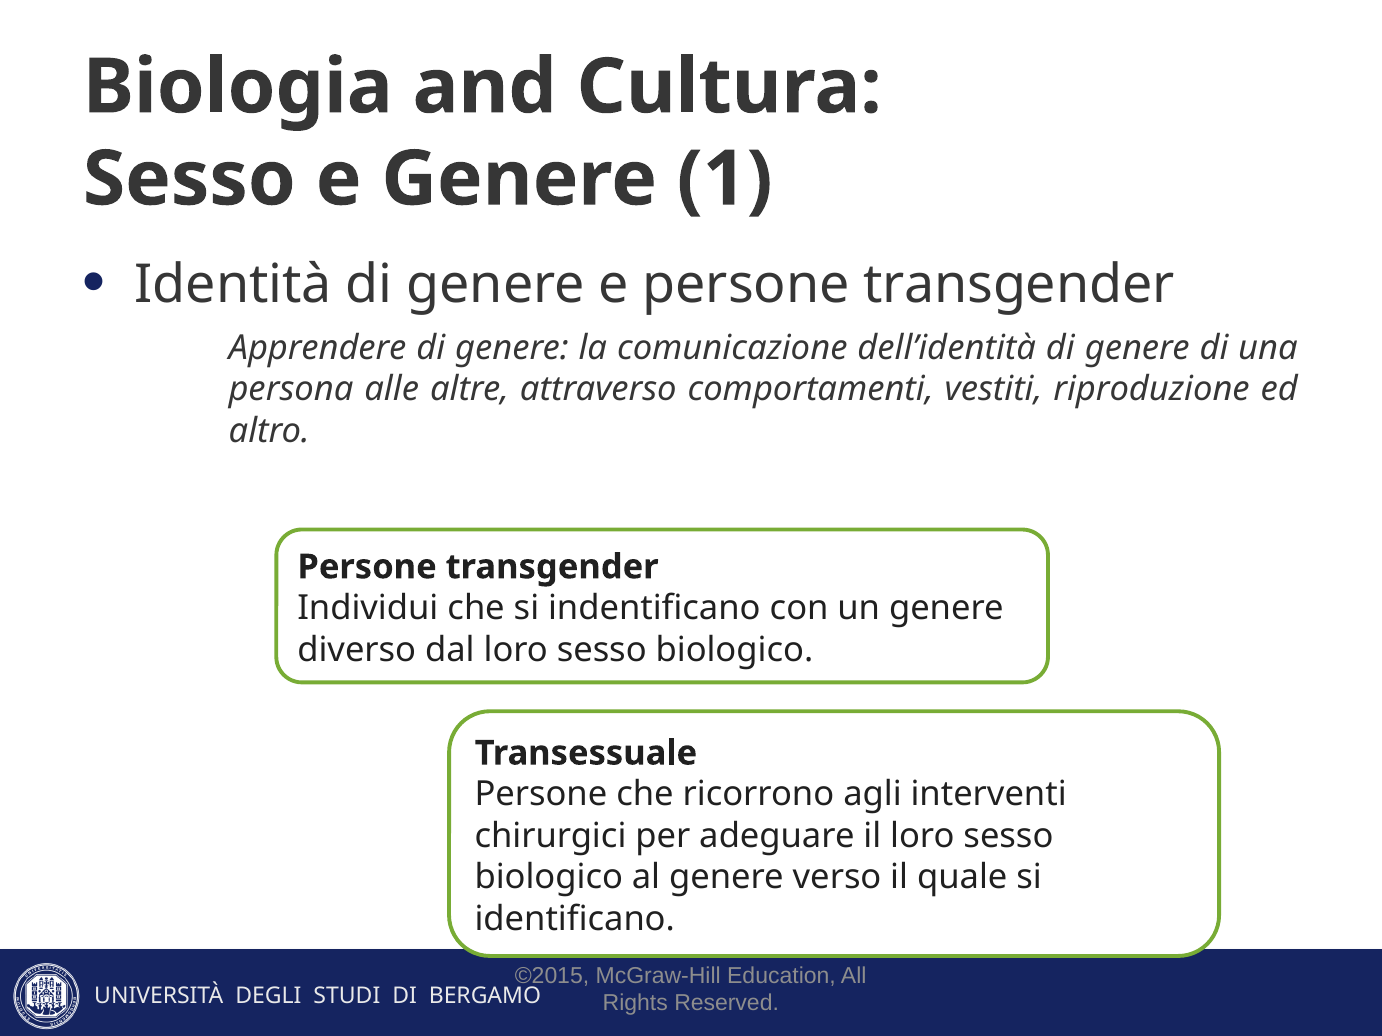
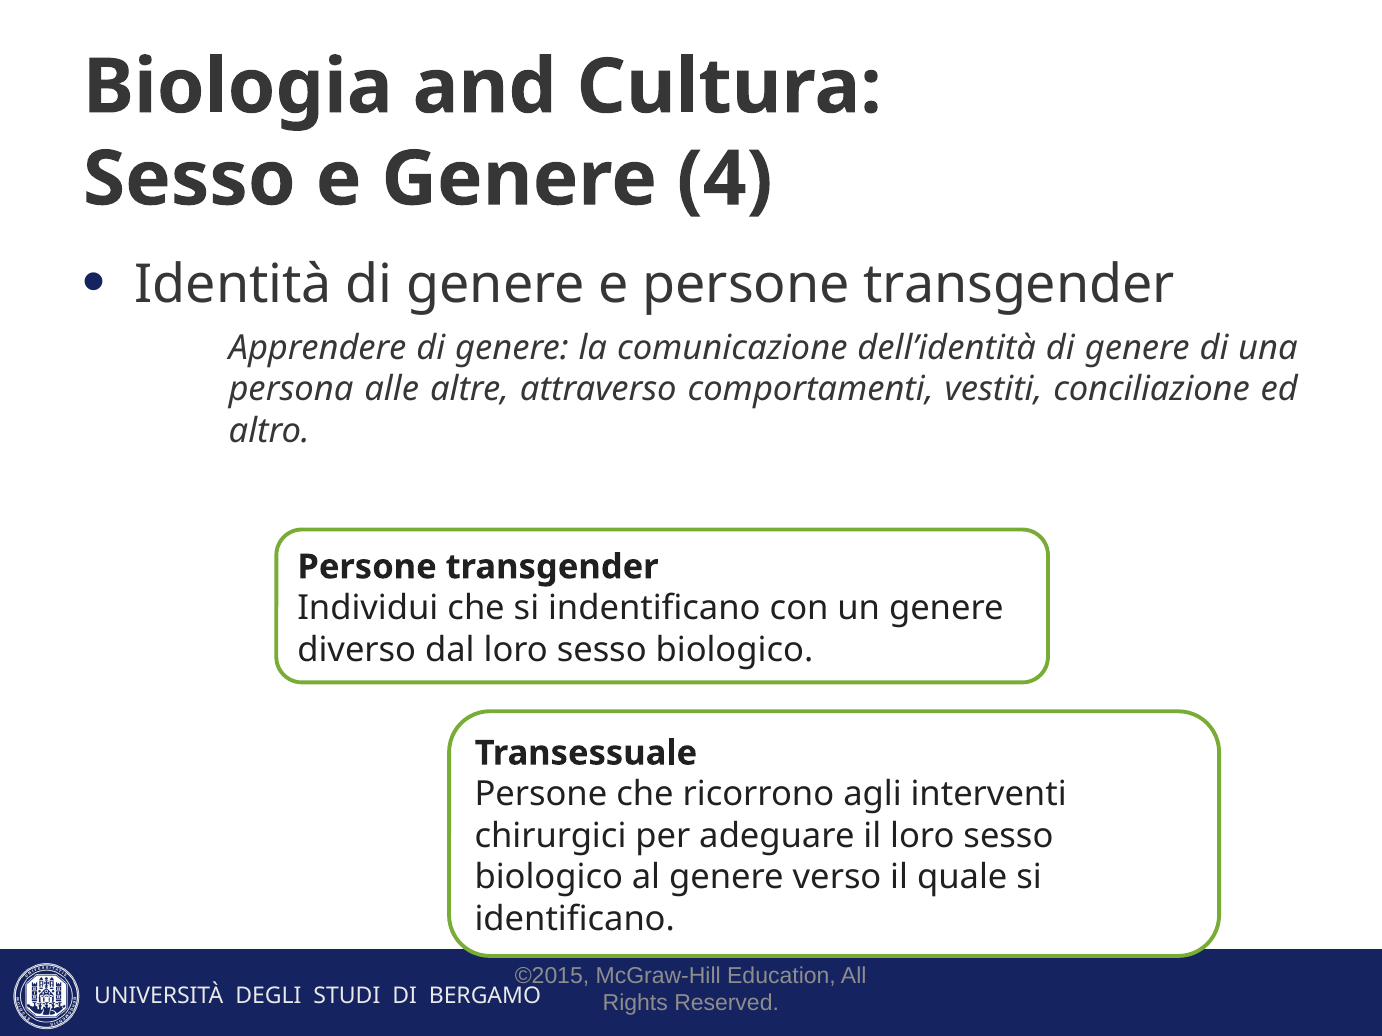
1: 1 -> 4 (725, 179)
riproduzione: riproduzione -> conciliazione (1152, 389)
